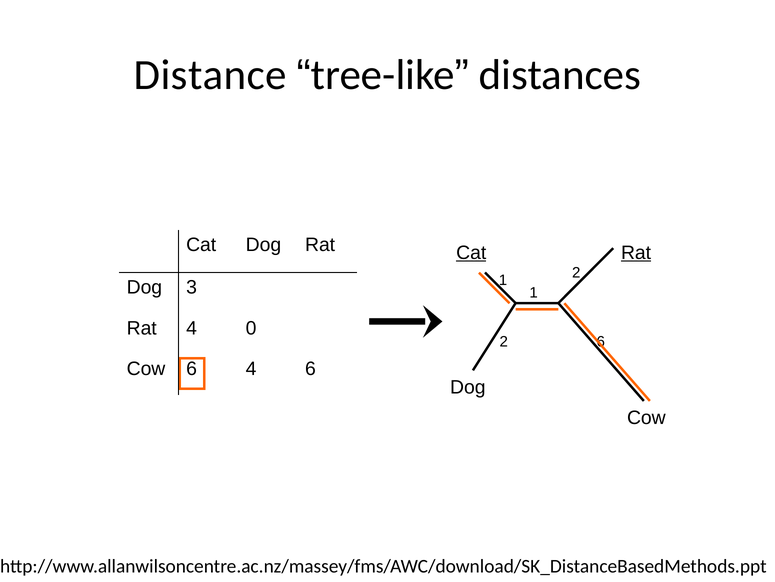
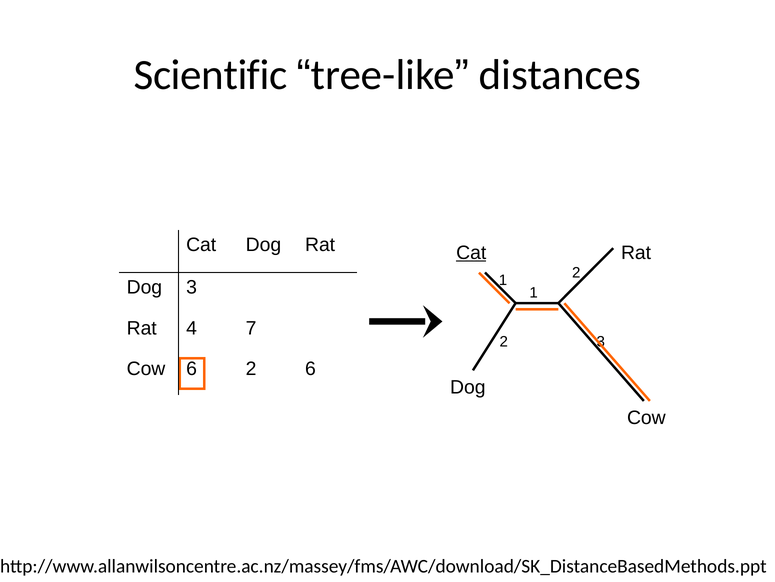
Distance: Distance -> Scientific (211, 75)
Rat underline: present -> none (636, 252)
0: 0 -> 7 (251, 328)
2 6: 6 -> 3 (601, 341)
6 4: 4 -> 2 (251, 368)
